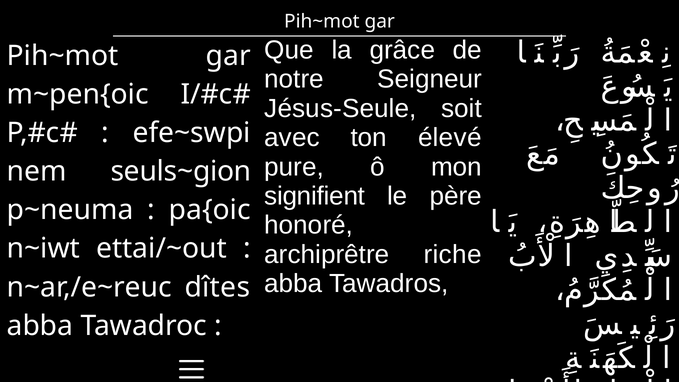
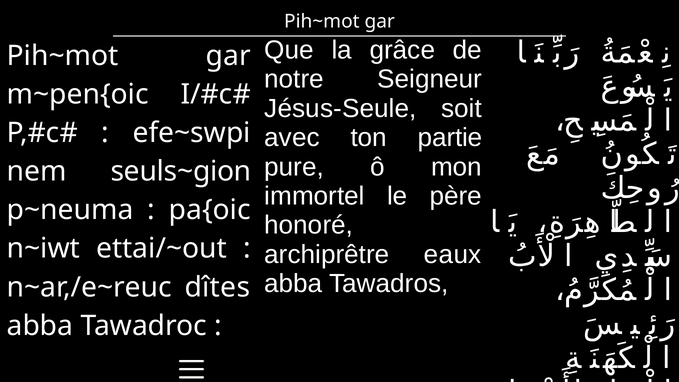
élevé: élevé -> partie (450, 138)
signifient: signifient -> immortel (315, 196)
riche: riche -> eaux (453, 254)
